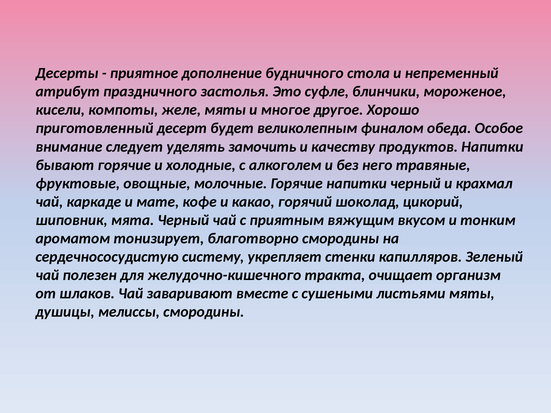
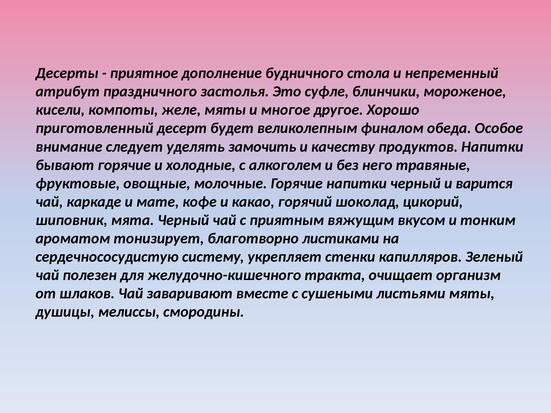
крахмал: крахмал -> варится (484, 183)
благотворно смородины: смородины -> листиками (341, 239)
